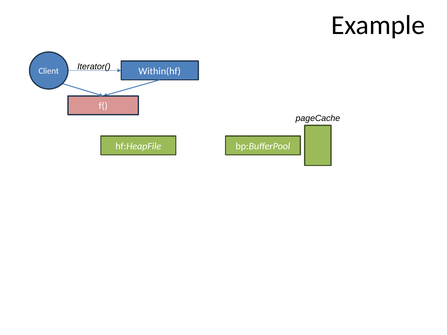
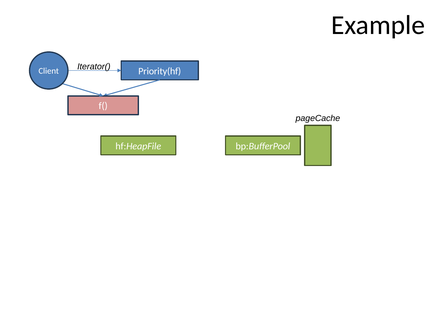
Within(hf: Within(hf -> Priority(hf (160, 71)
